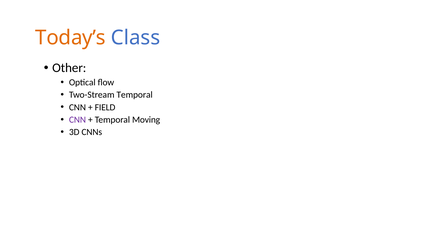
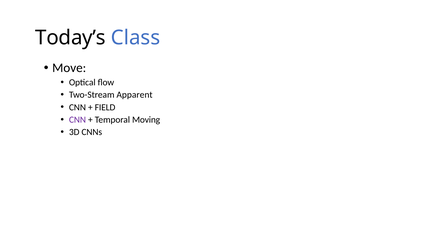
Today’s colour: orange -> black (70, 38)
Other: Other -> Move (69, 68)
Two-Stream Temporal: Temporal -> Apparent (135, 95)
